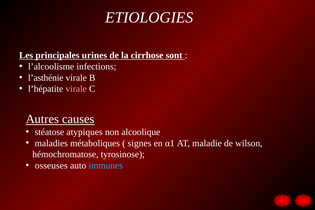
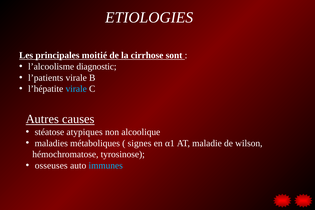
urines: urines -> moitié (94, 55)
infections: infections -> diagnostic (96, 66)
l’asthénie: l’asthénie -> l’patients (46, 78)
virale colour: pink -> light blue (76, 89)
